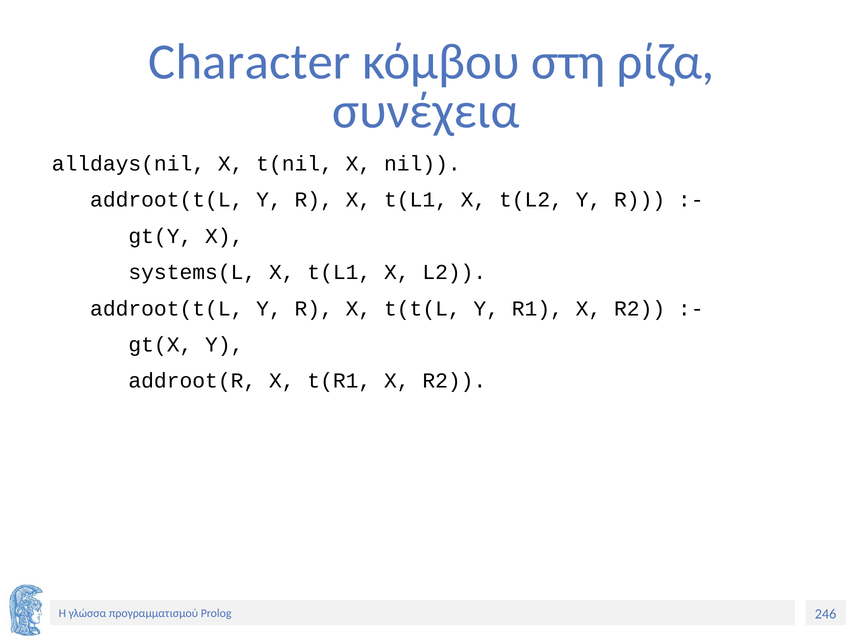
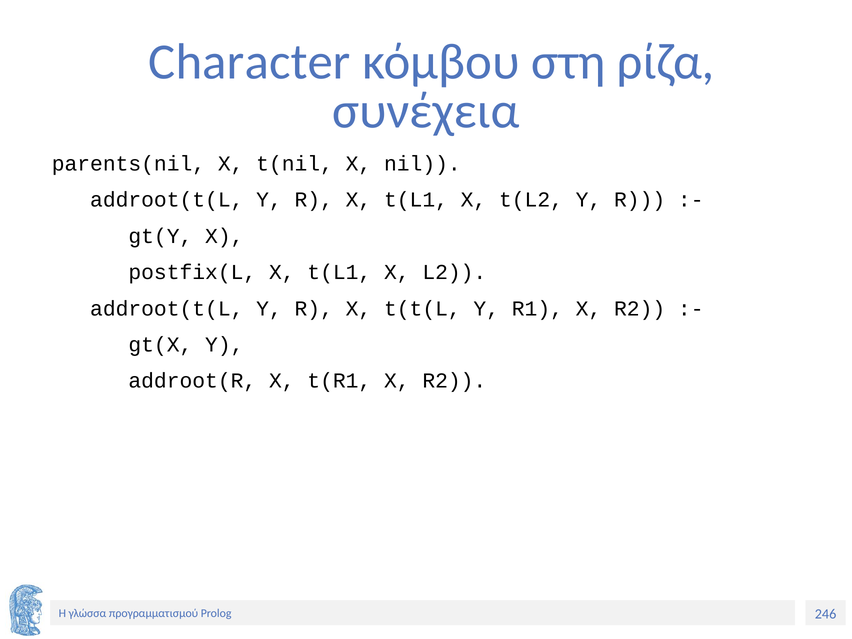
alldays(nil: alldays(nil -> parents(nil (128, 164)
systems(L: systems(L -> postfix(L (192, 272)
